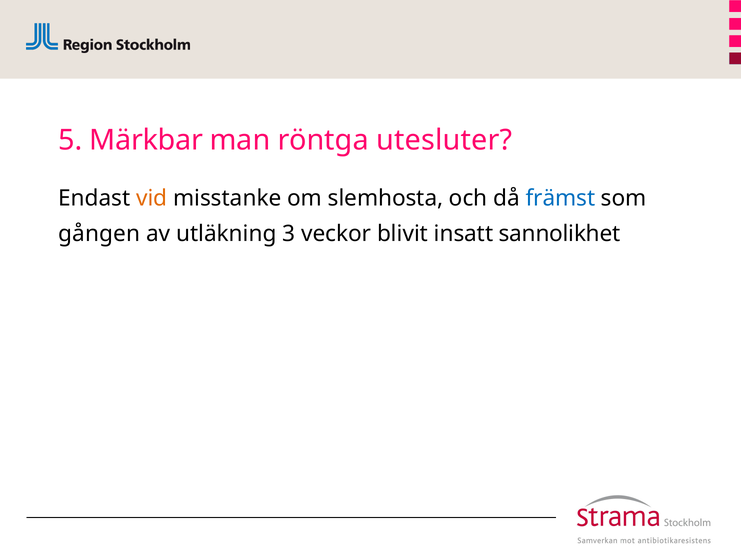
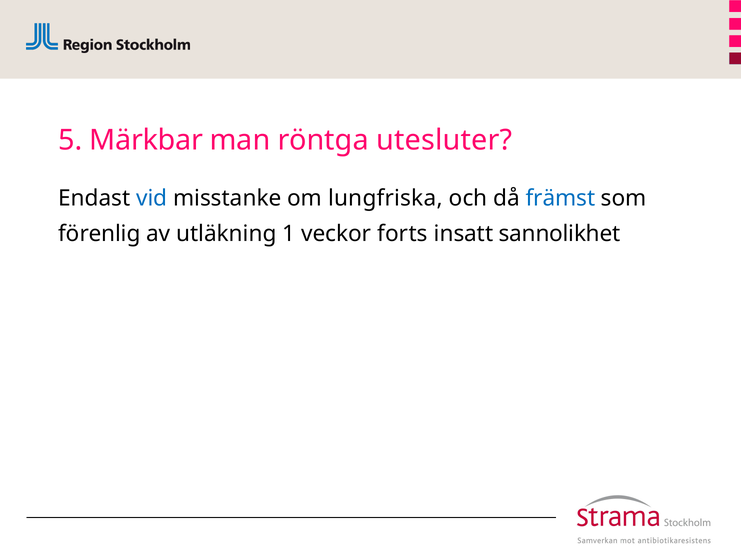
vid colour: orange -> blue (152, 198)
slemhosta: slemhosta -> lungfriska (385, 198)
gången: gången -> förenlig (99, 234)
3: 3 -> 1 (289, 234)
blivit: blivit -> forts (402, 234)
